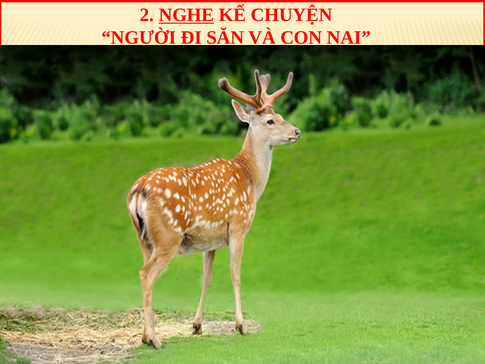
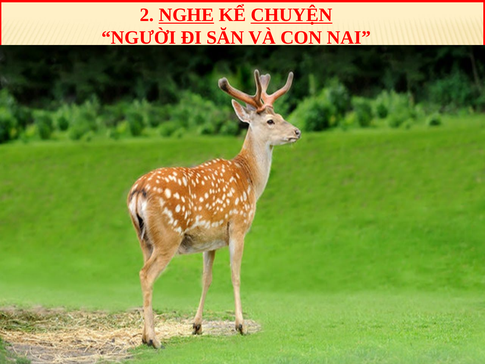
CHUYỆN underline: none -> present (292, 15)
